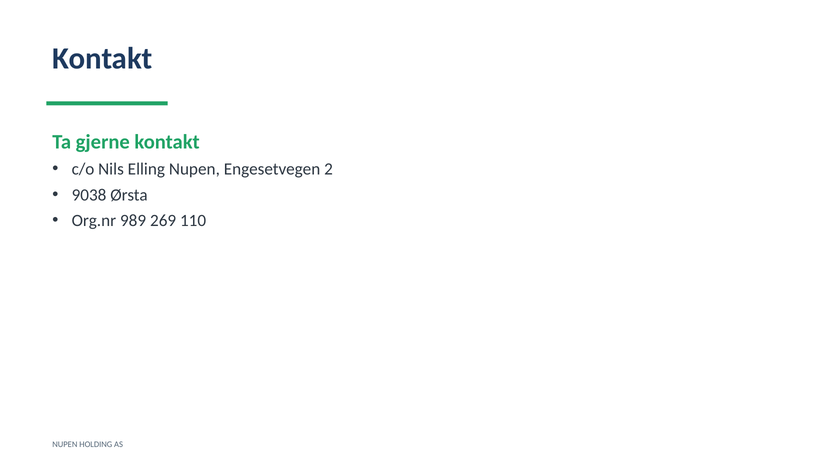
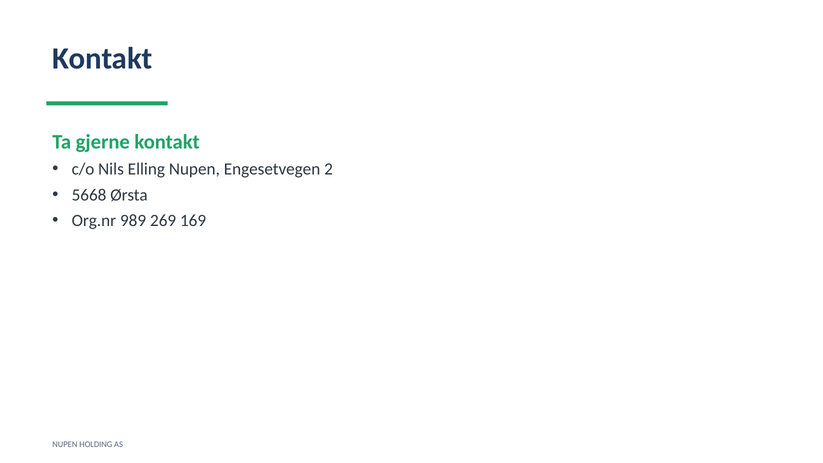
9038: 9038 -> 5668 (89, 195)
110: 110 -> 169 (193, 221)
